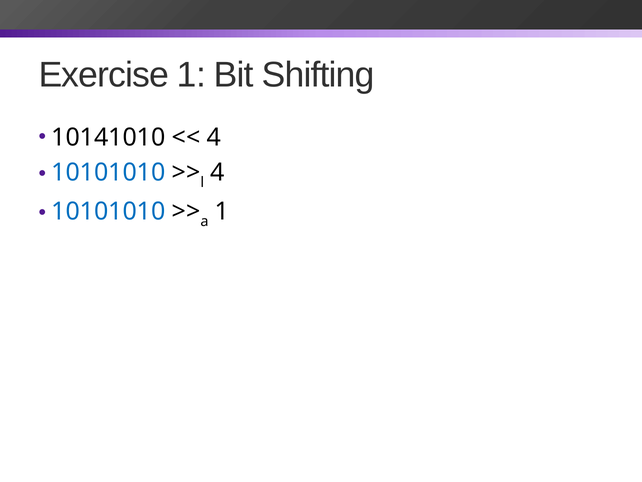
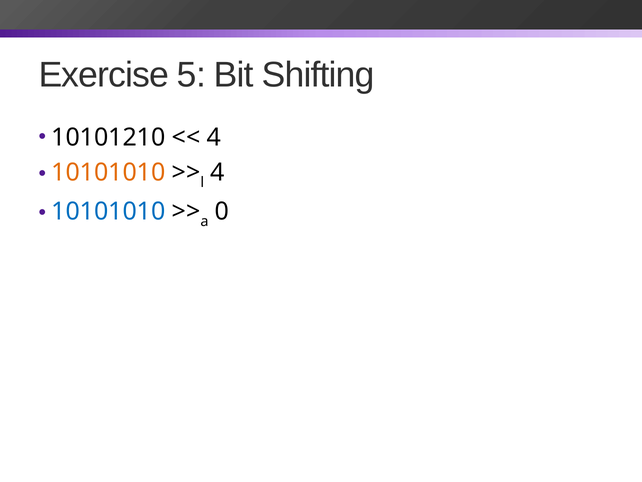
Exercise 1: 1 -> 5 (192, 75)
10141010: 10141010 -> 10101210 (108, 137)
10101010 colour: blue -> orange (108, 172)
1: 1 -> 0 (222, 212)
